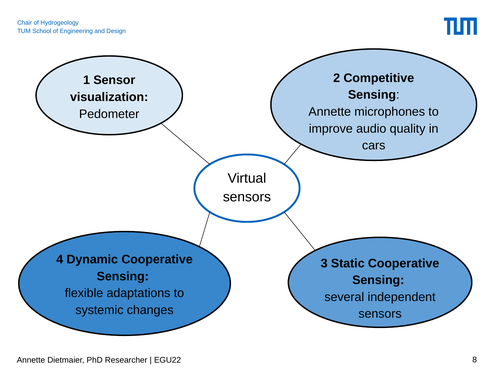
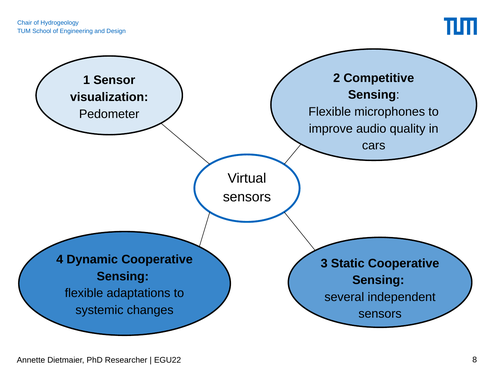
Annette: Annette -> Flexible (330, 112)
